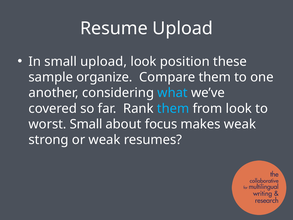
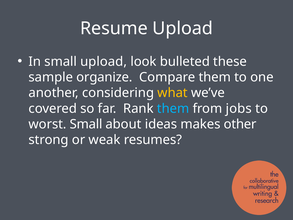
position: position -> bulleted (185, 61)
what colour: light blue -> yellow (173, 93)
from look: look -> jobs (239, 108)
focus: focus -> ideas (161, 124)
makes weak: weak -> other (240, 124)
